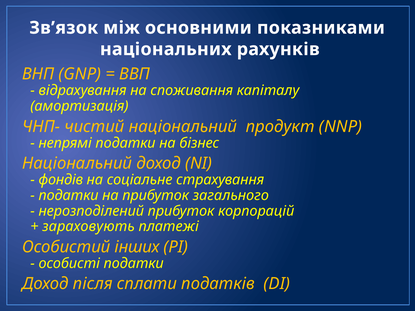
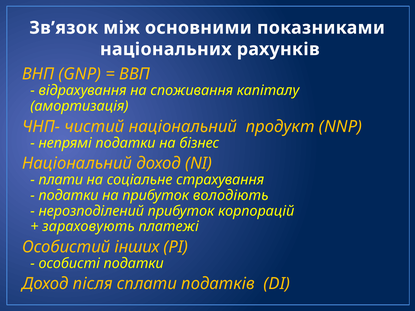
фондів: фондів -> плати (61, 180)
загального: загального -> володіють (231, 196)
